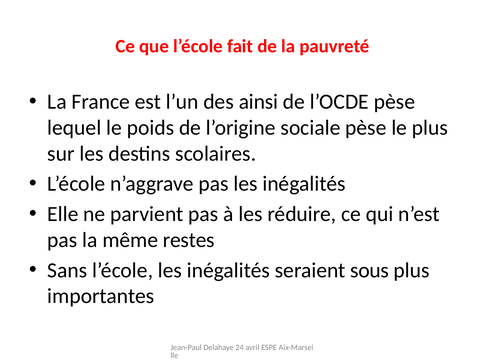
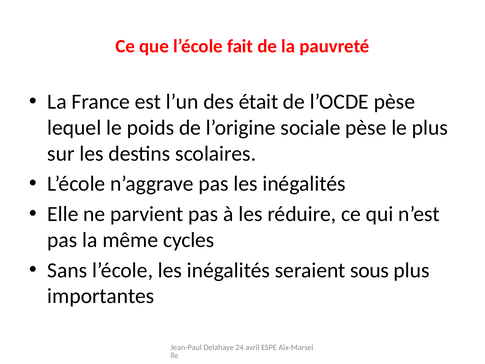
ainsi: ainsi -> était (258, 102)
restes: restes -> cycles (189, 240)
